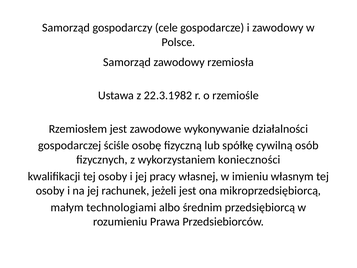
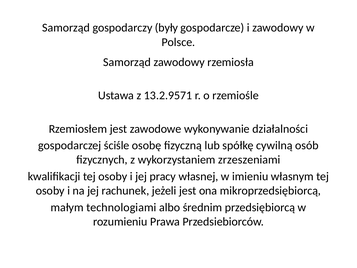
cele: cele -> były (166, 28)
22.3.1982: 22.3.1982 -> 13.2.9571 (168, 95)
konieczności: konieczności -> zrzeszeniami (249, 160)
